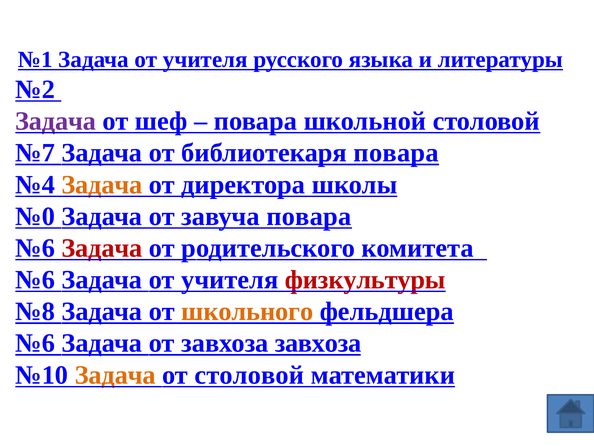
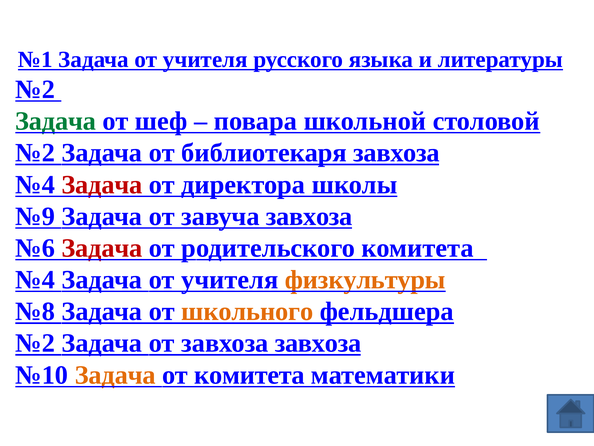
Задача colour: purple -> green (56, 121)
№7: №7 -> №2 (35, 153)
библиотекаря повара: повара -> завхоза (396, 153)
Задача colour: orange -> red (102, 184)
№0: №0 -> №9 (35, 216)
завуча повара: повара -> завхоза (309, 216)
№6: №6 -> №4 (35, 279)
физкультуры colour: red -> orange (365, 279)
№6: №6 -> №2 (35, 343)
от столовой: столовой -> комитета (250, 375)
